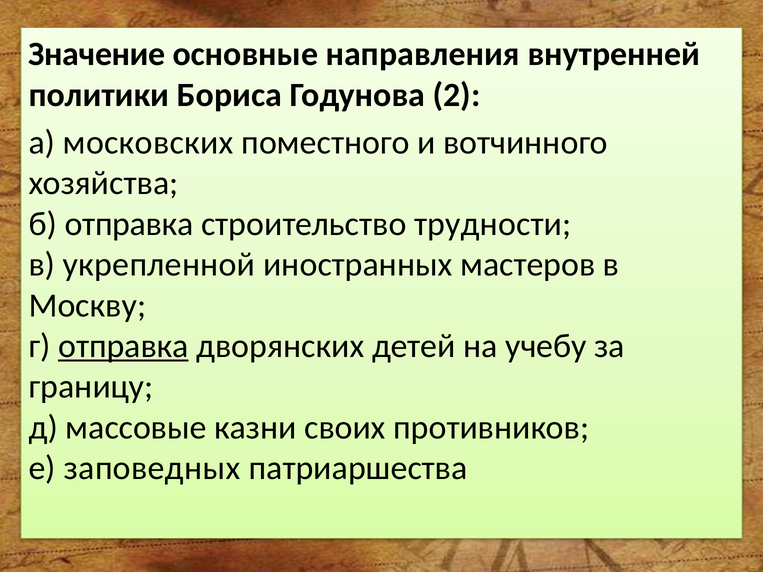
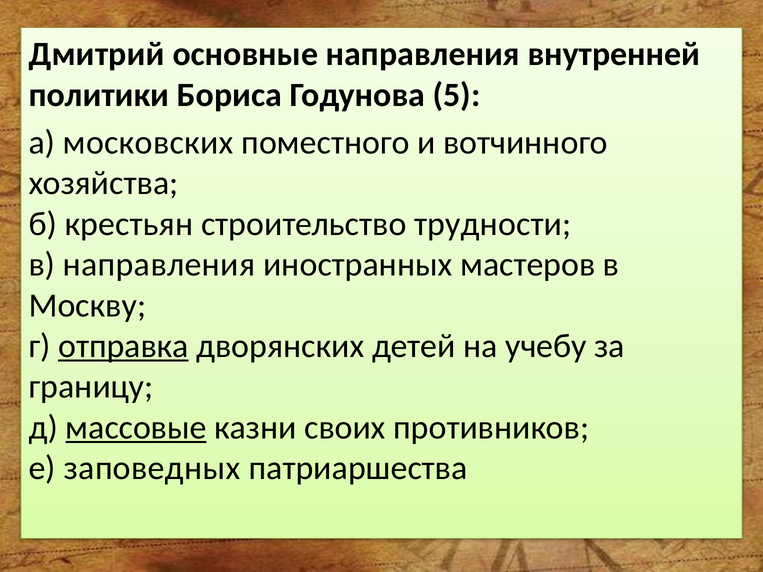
Значение: Значение -> Дмитрий (97, 54)
2: 2 -> 5 (457, 95)
б отправка: отправка -> крестьян (129, 224)
в укрепленной: укрепленной -> направления (159, 265)
массовые underline: none -> present (136, 428)
